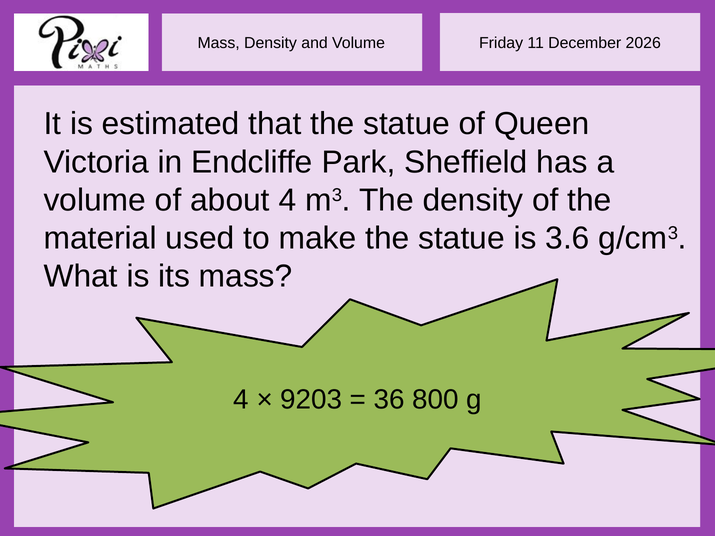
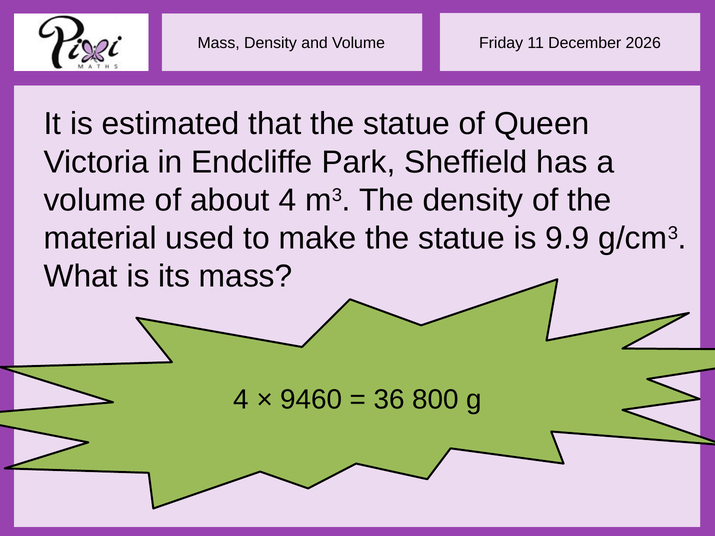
3.6: 3.6 -> 9.9 (567, 238)
9203: 9203 -> 9460 (311, 400)
